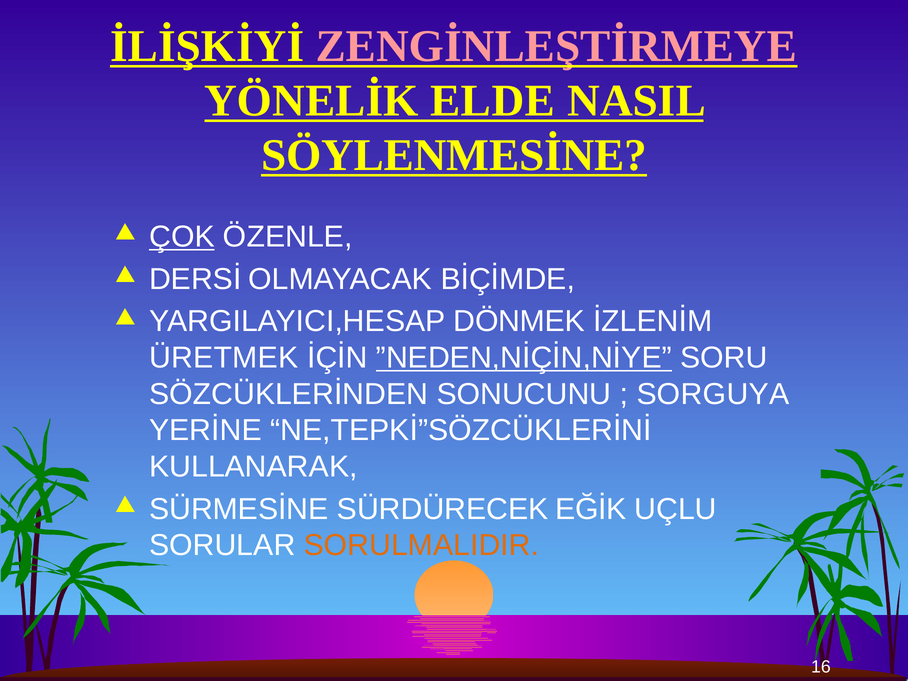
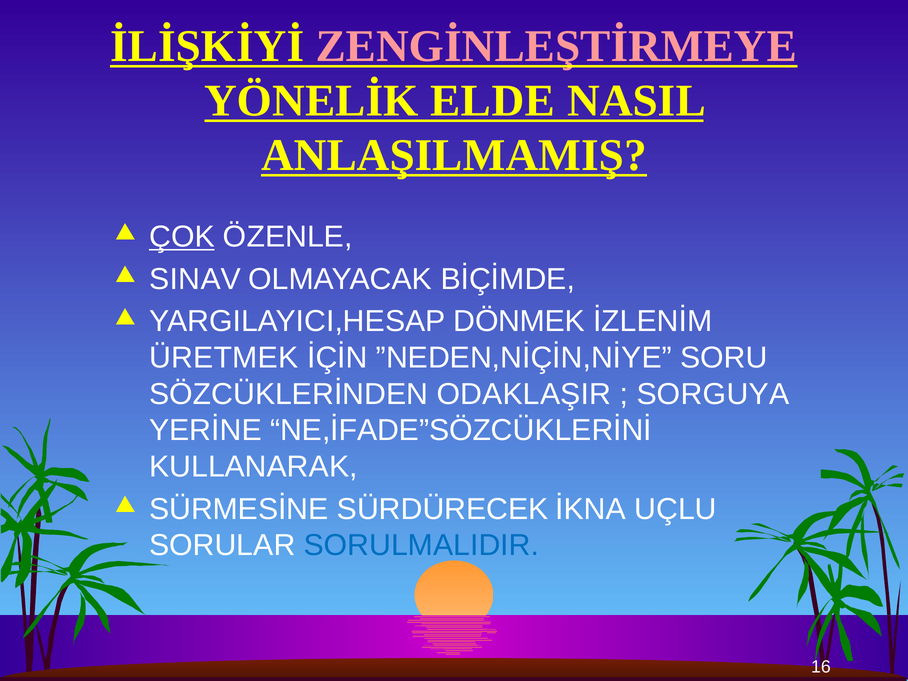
SÖYLENMESİNE: SÖYLENMESİNE -> ANLAŞILMAMIŞ (454, 155)
DERSİ: DERSİ -> SINAV (195, 279)
”NEDEN,NİÇİN,NİYE underline: present -> none (524, 358)
SONUCUNU: SONUCUNU -> ODAKLAŞIR (524, 394)
NE,TEPKİ”SÖZCÜKLERİNİ: NE,TEPKİ”SÖZCÜKLERİNİ -> NE,İFADE”SÖZCÜKLERİNİ (461, 430)
EĞİK: EĞİK -> İKNA (591, 509)
SORULMALIDIR colour: orange -> blue (421, 545)
